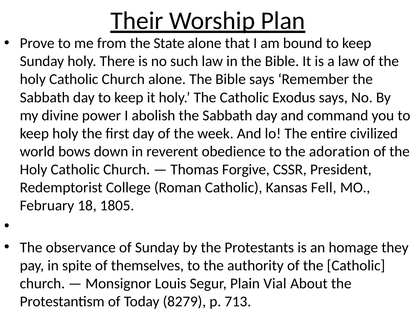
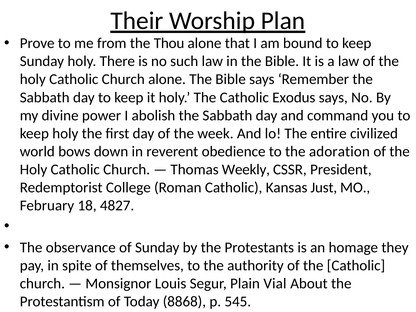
State: State -> Thou (169, 43)
Forgive: Forgive -> Weekly (246, 169)
Fell: Fell -> Just (324, 187)
1805: 1805 -> 4827 (117, 205)
8279: 8279 -> 8868 (184, 302)
713: 713 -> 545 (238, 302)
